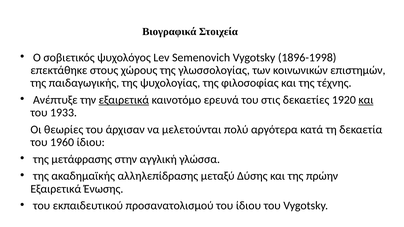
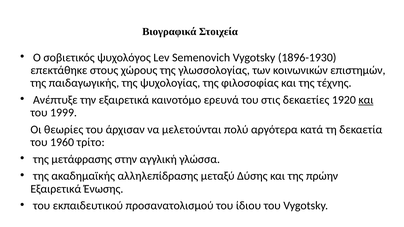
1896-1998: 1896-1998 -> 1896-1930 (307, 58)
εξαιρετικά underline: present -> none (124, 100)
1933: 1933 -> 1999 (64, 113)
1960 ίδιου: ίδιου -> τρίτο (91, 142)
